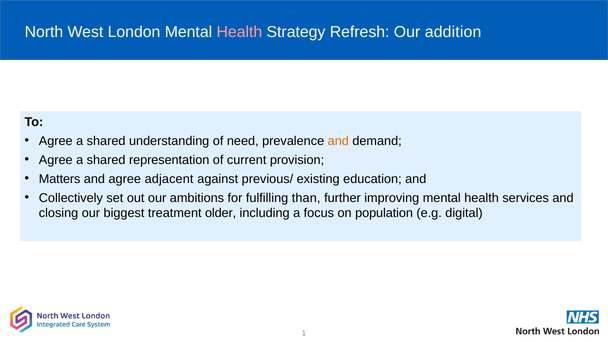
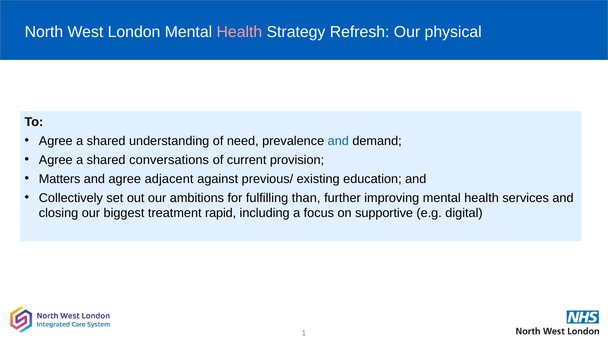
addition: addition -> physical (453, 32)
and colour: orange -> blue (338, 141)
representation: representation -> conversations (169, 160)
older: older -> rapid (221, 213)
population: population -> supportive (384, 213)
